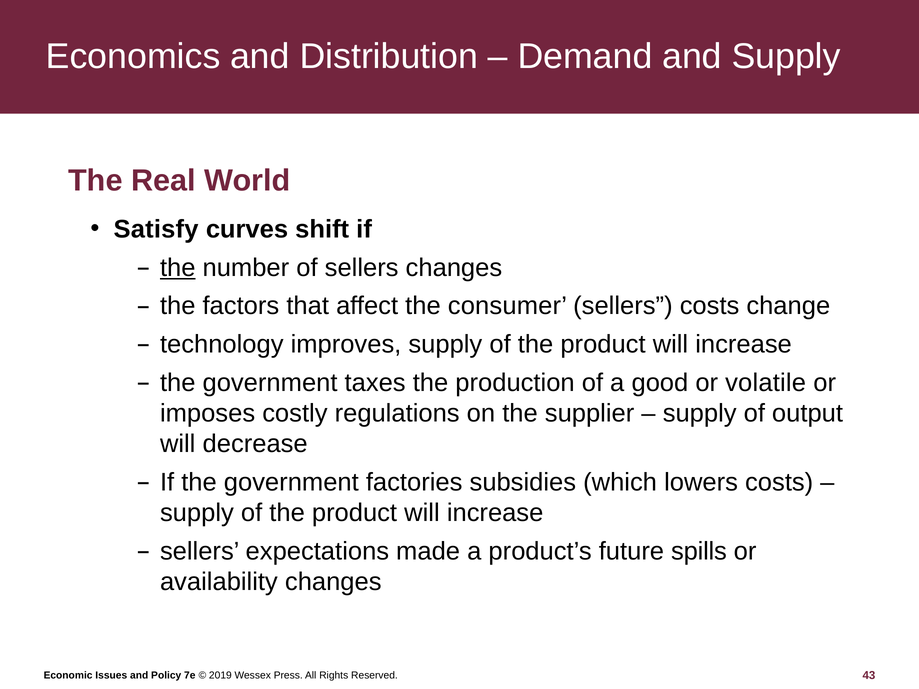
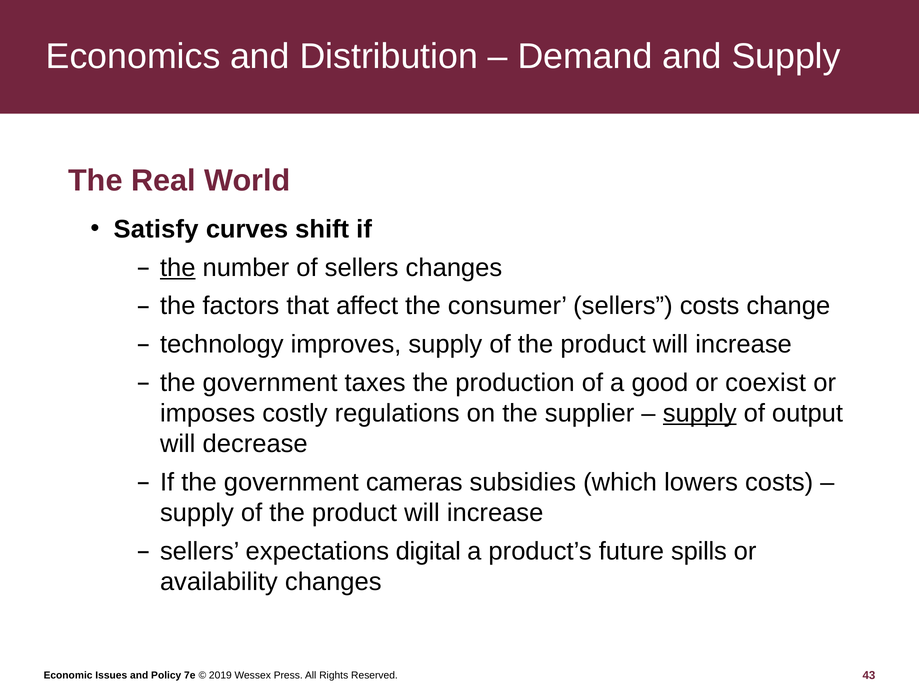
volatile: volatile -> coexist (766, 383)
supply underline: none -> present (700, 413)
factories: factories -> cameras (414, 482)
made: made -> digital (428, 552)
